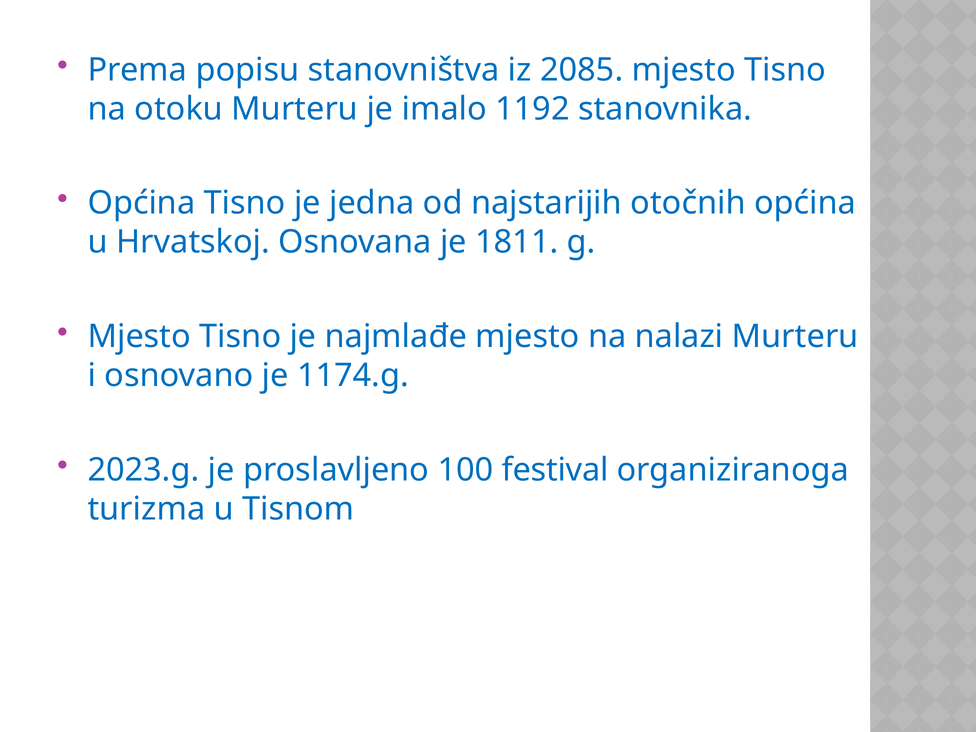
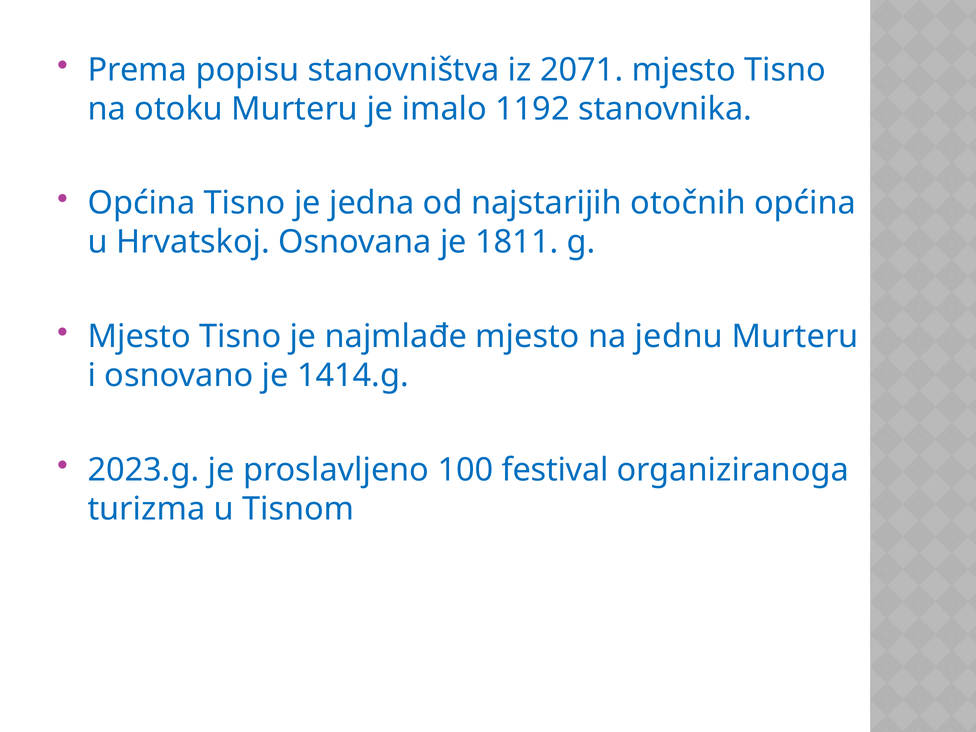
2085: 2085 -> 2071 (582, 70)
nalazi: nalazi -> jednu (679, 337)
1174.g: 1174.g -> 1414.g (353, 376)
